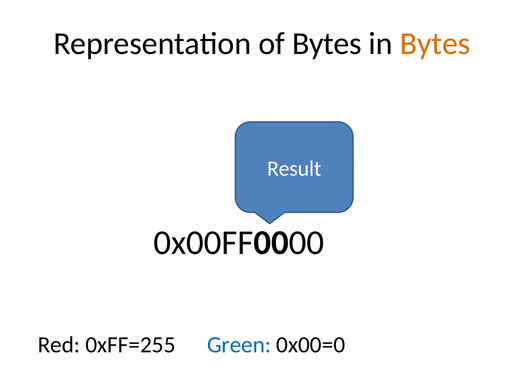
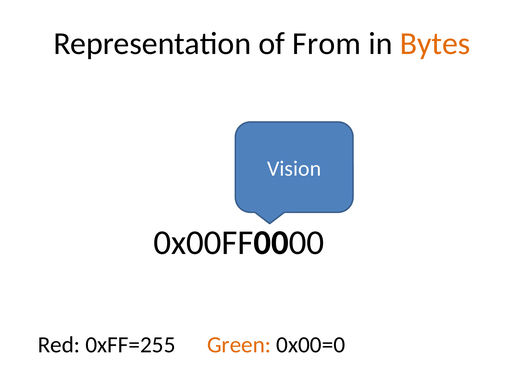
of Bytes: Bytes -> From (327, 44)
Result: Result -> Vision (294, 169)
Green colour: blue -> orange (239, 345)
